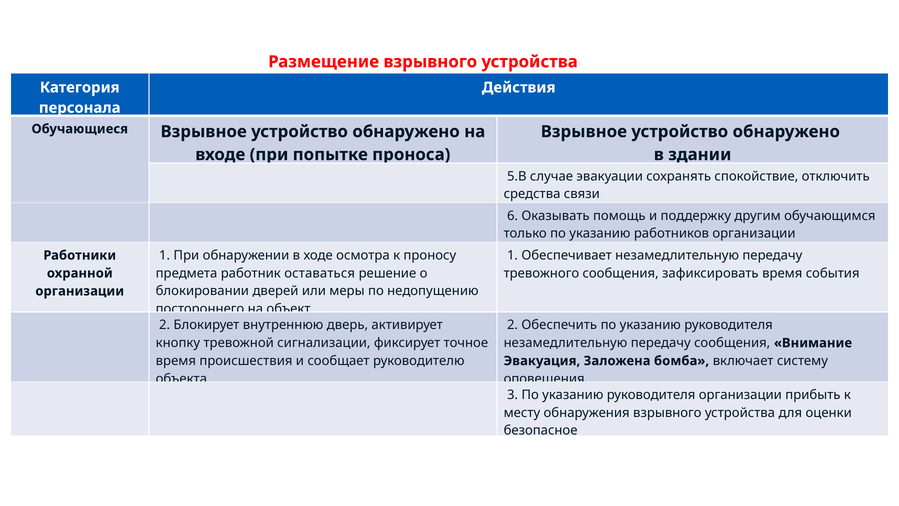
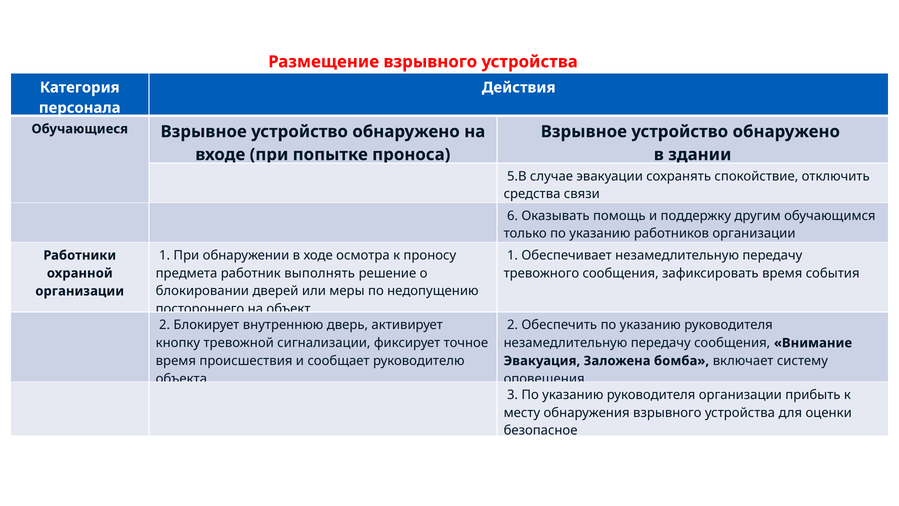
оставаться: оставаться -> выполнять (320, 273)
